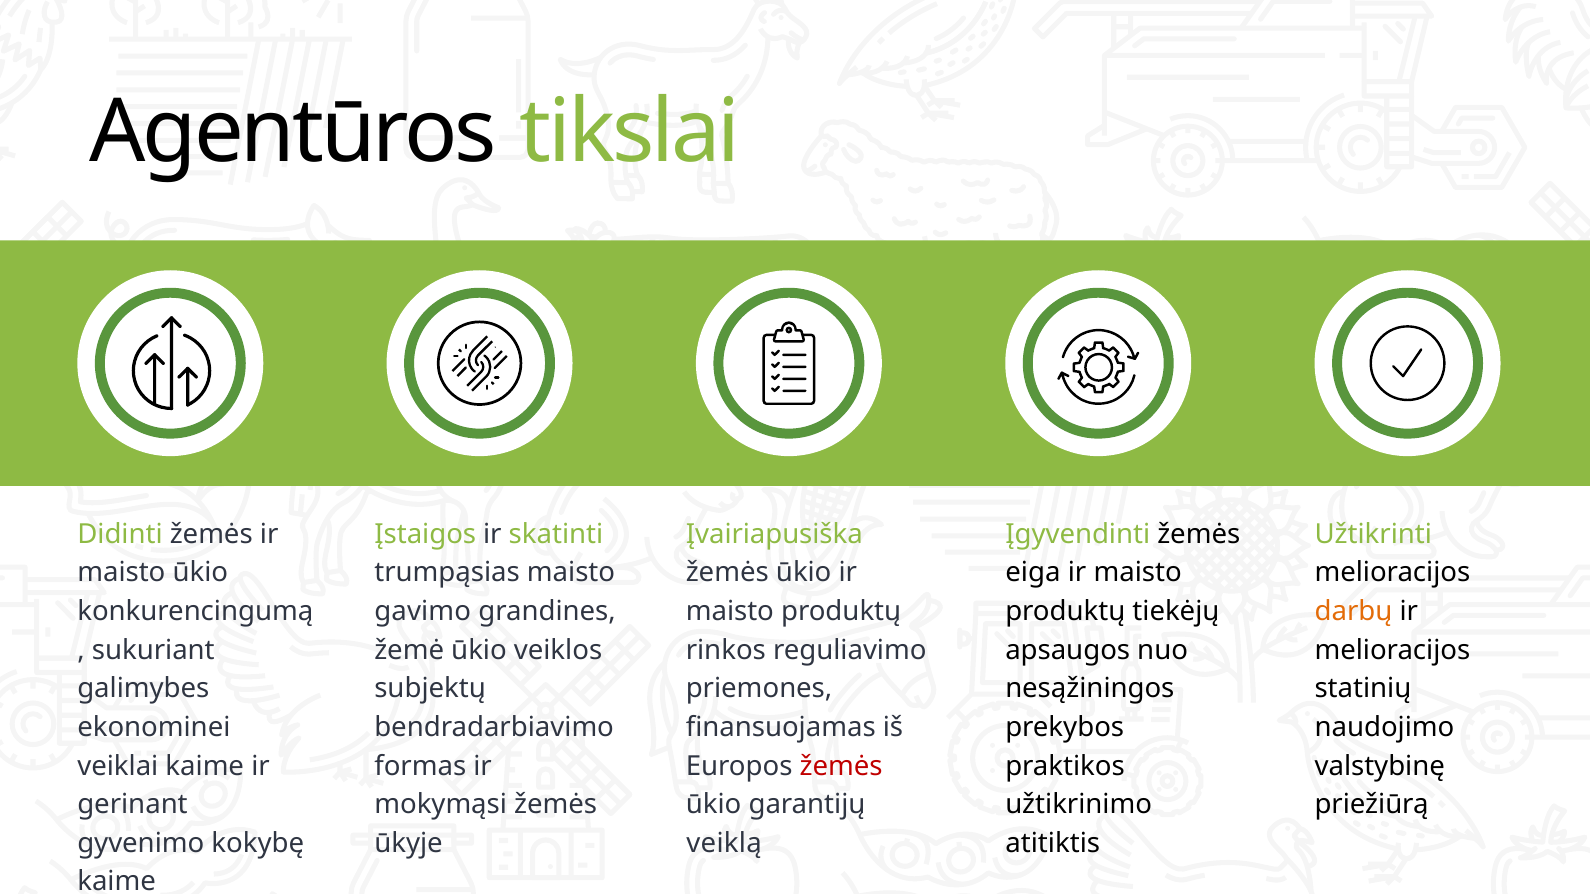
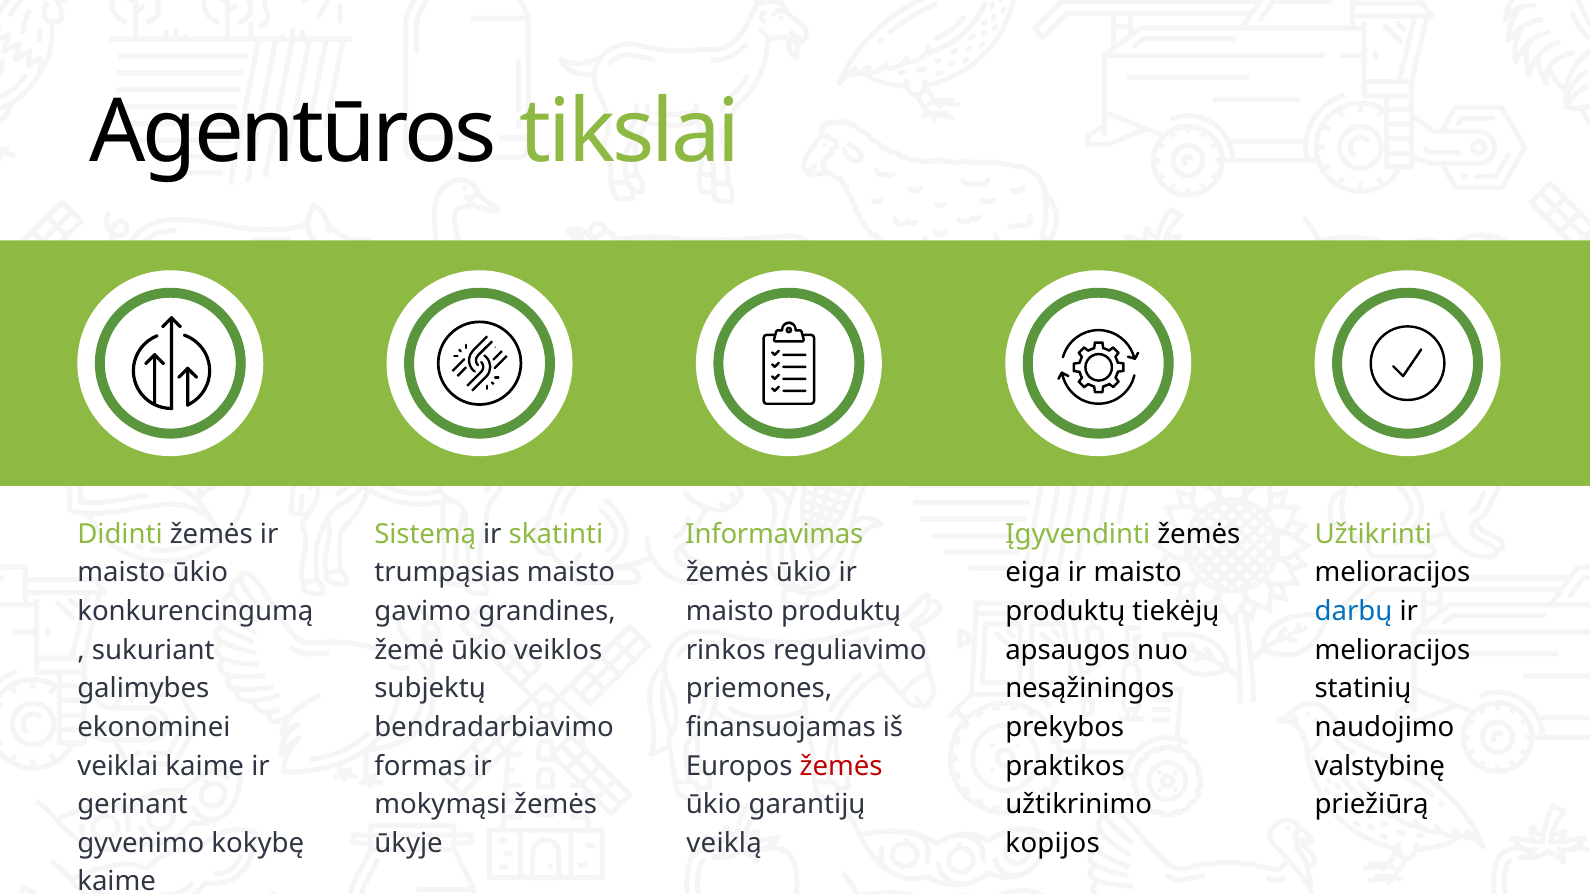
Įstaigos: Įstaigos -> Sistemą (425, 534)
Įvairiapusiška: Įvairiapusiška -> Informavimas (774, 534)
darbų colour: orange -> blue (1353, 612)
atitiktis: atitiktis -> kopijos (1053, 843)
